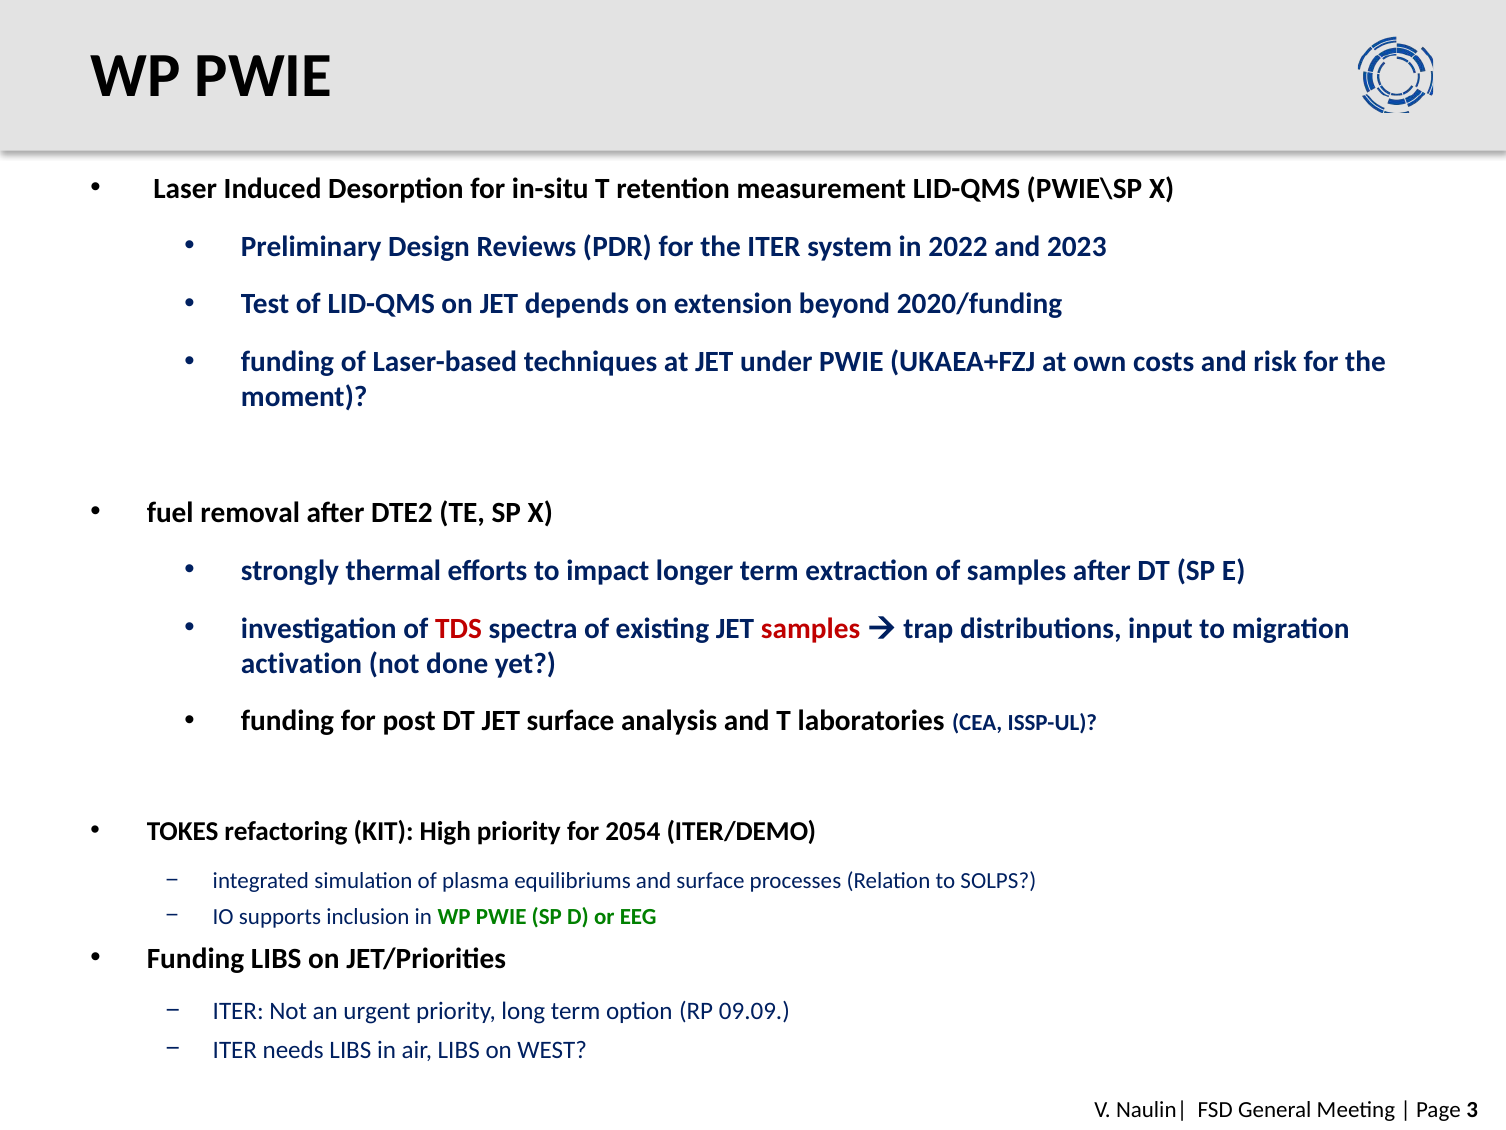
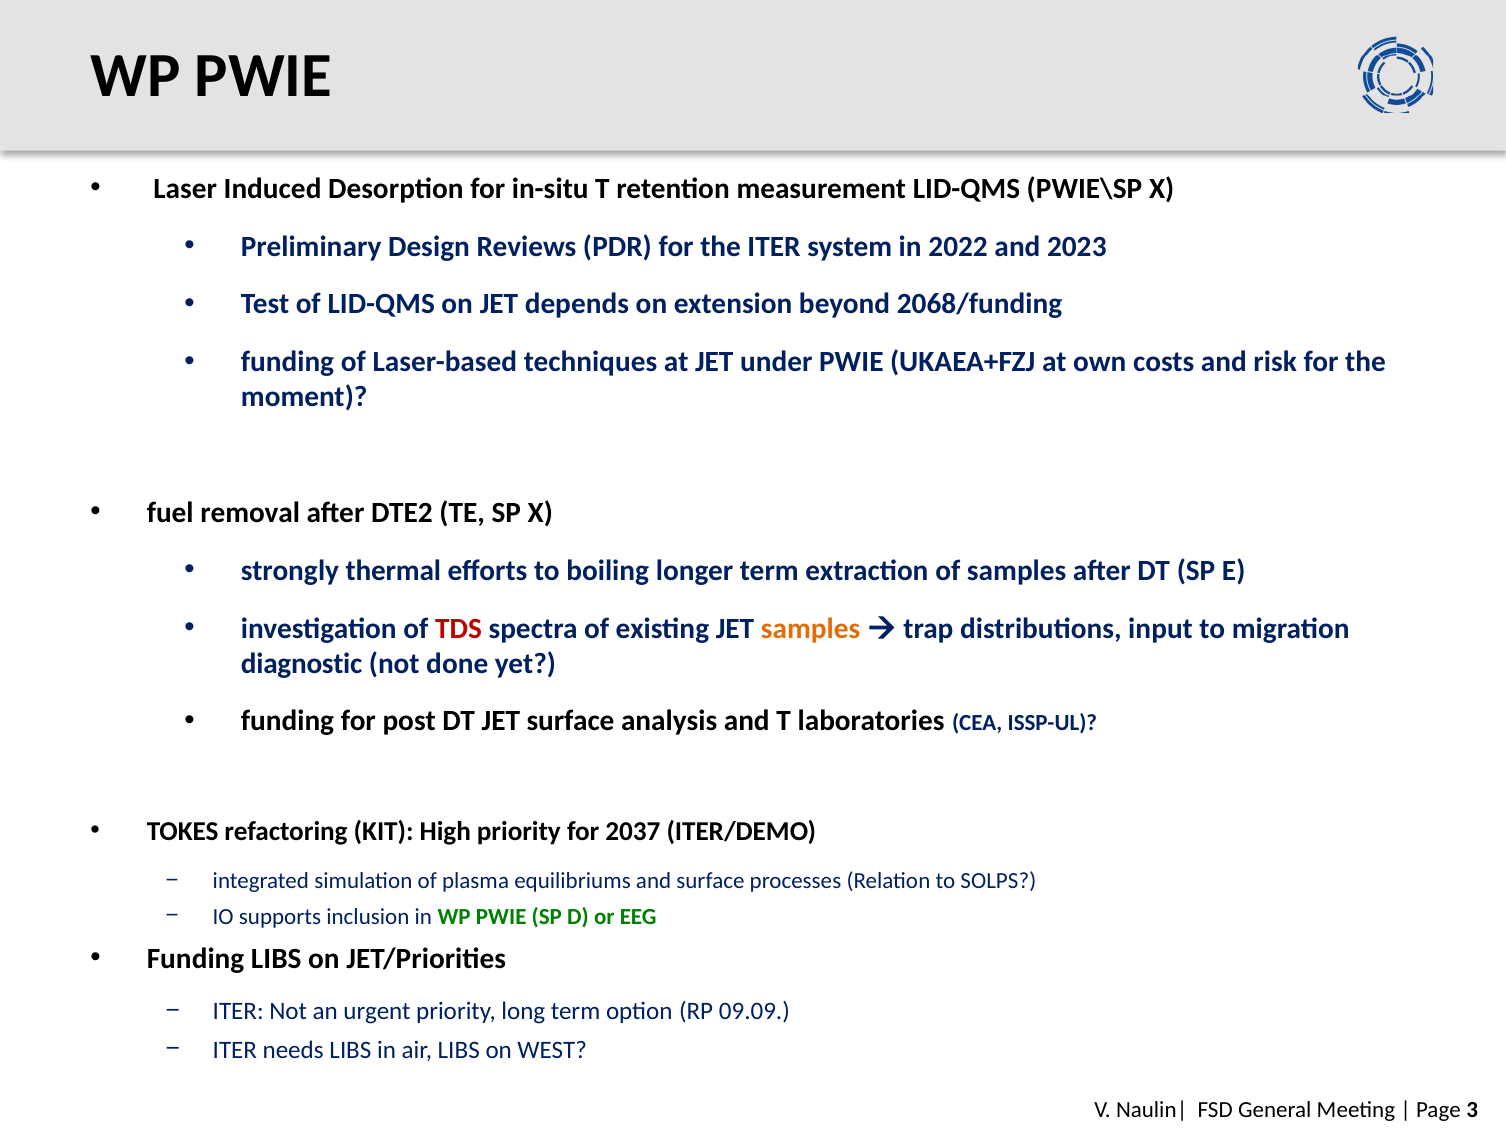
2020/funding: 2020/funding -> 2068/funding (980, 304)
impact: impact -> boiling (608, 570)
samples colour: red -> orange (811, 628)
activation: activation -> diagnostic (302, 663)
2054: 2054 -> 2037 (633, 831)
